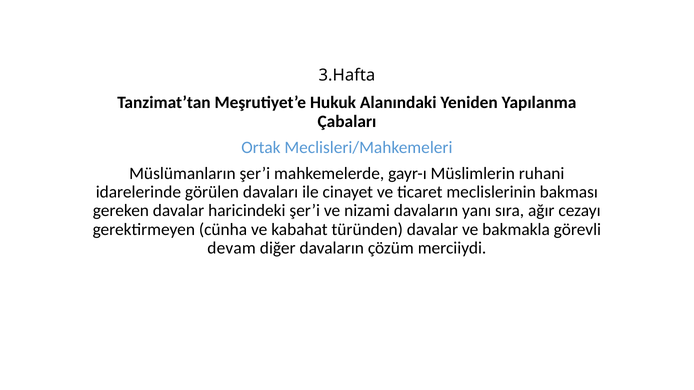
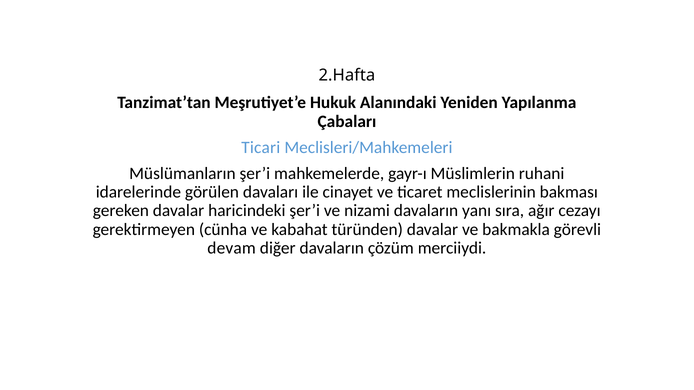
3.Hafta: 3.Hafta -> 2.Hafta (347, 75)
Ortak: Ortak -> Ticari (261, 148)
